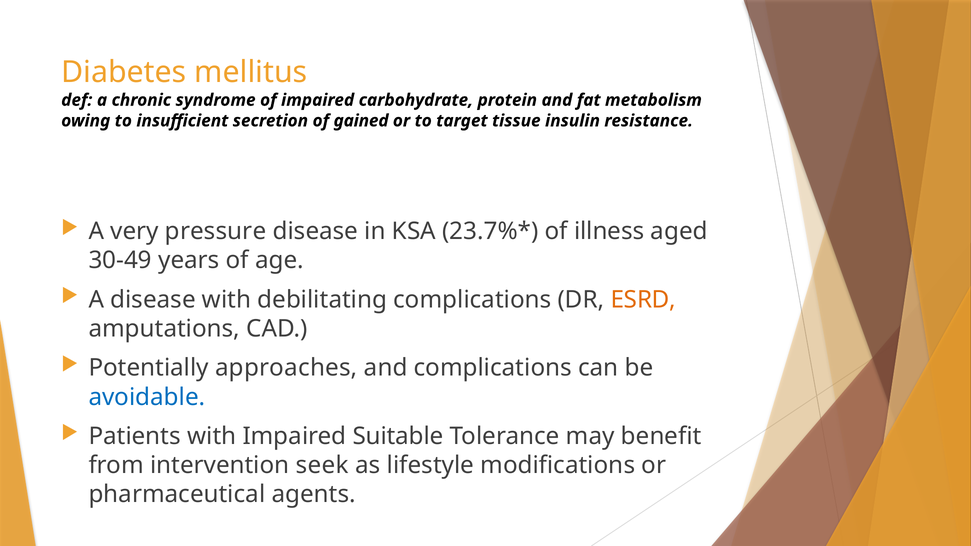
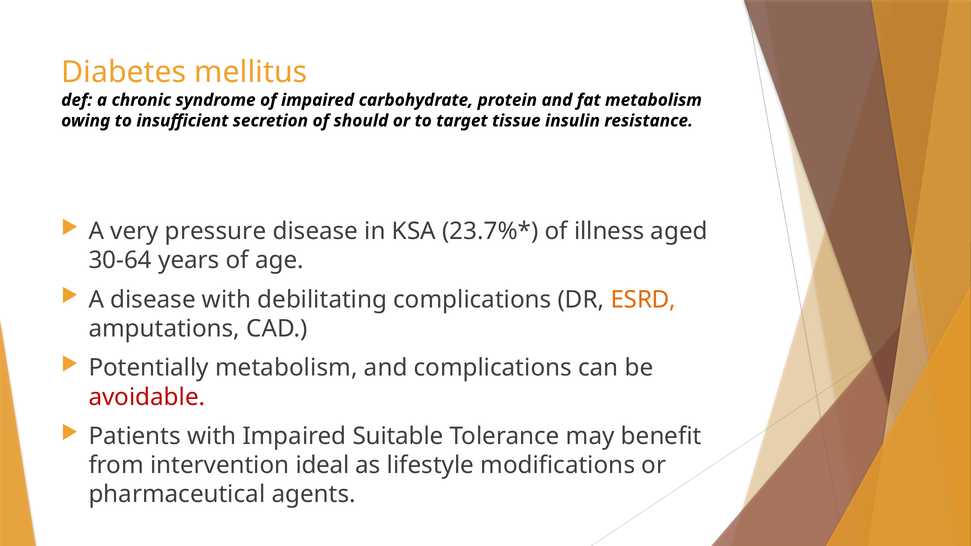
gained: gained -> should (361, 121)
30-49: 30-49 -> 30-64 (120, 260)
Potentially approaches: approaches -> metabolism (286, 368)
avoidable colour: blue -> red (147, 397)
seek: seek -> ideal (322, 466)
